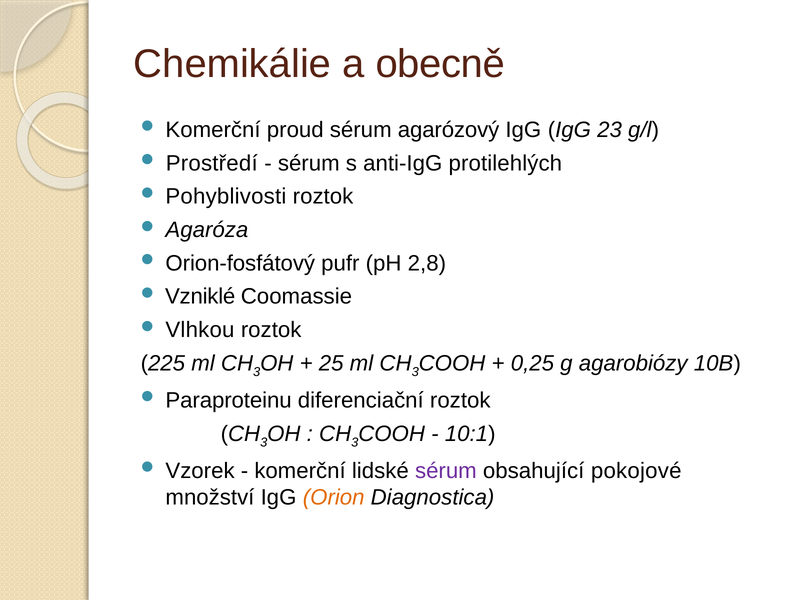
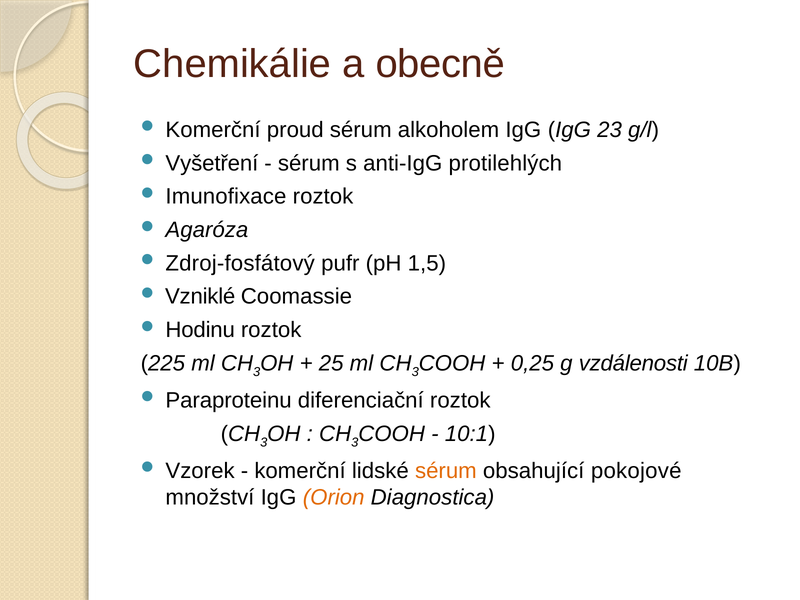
agarózový: agarózový -> alkoholem (448, 130)
Prostředí: Prostředí -> Vyšetření (212, 163)
Pohyblivosti: Pohyblivosti -> Imunofixace (226, 197)
Orion-fosfátový: Orion-fosfátový -> Zdroj-fosfátový (240, 263)
2,8: 2,8 -> 1,5 (427, 263)
Vlhkou: Vlhkou -> Hodinu (200, 330)
agarobiózy: agarobiózy -> vzdálenosti (633, 363)
sérum colour: purple -> orange (446, 471)
